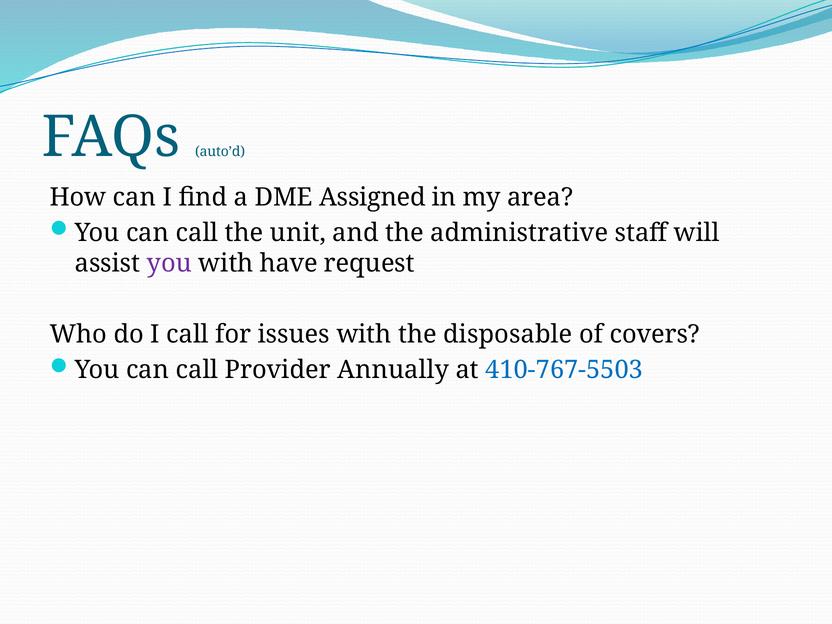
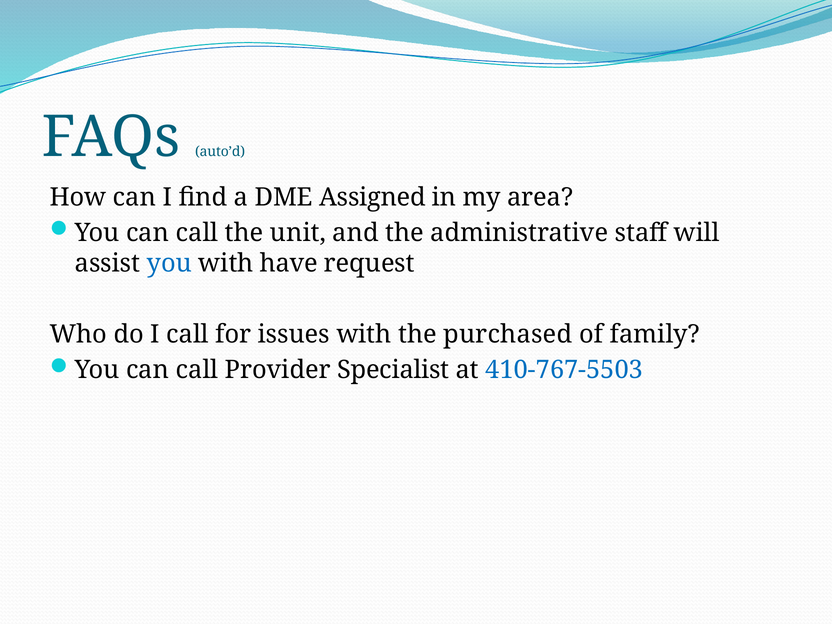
you colour: purple -> blue (169, 263)
disposable: disposable -> purchased (508, 334)
covers: covers -> family (655, 334)
Annually: Annually -> Specialist (393, 370)
